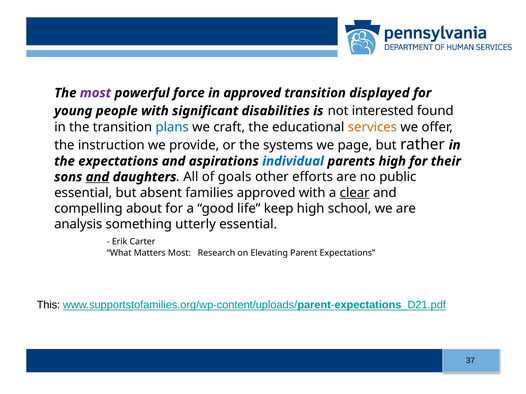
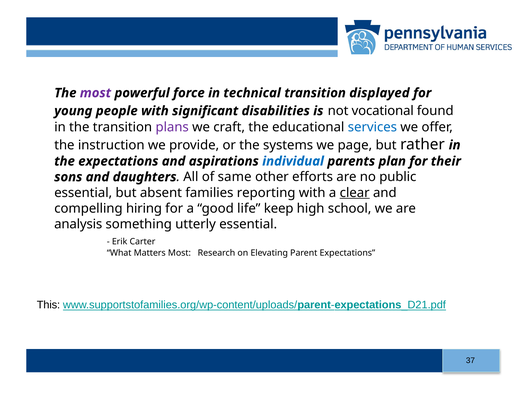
in approved: approved -> technical (252, 93)
interested: interested -> vocational (383, 111)
plans colour: blue -> purple (172, 127)
services colour: orange -> blue (372, 127)
parents high: high -> plan (392, 161)
and underline: present -> none (98, 177)
goals: goals -> same (235, 177)
families approved: approved -> reporting (266, 193)
about: about -> hiring (144, 209)
